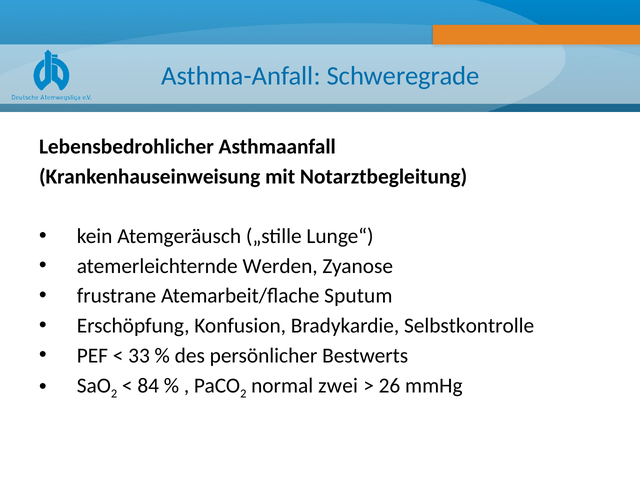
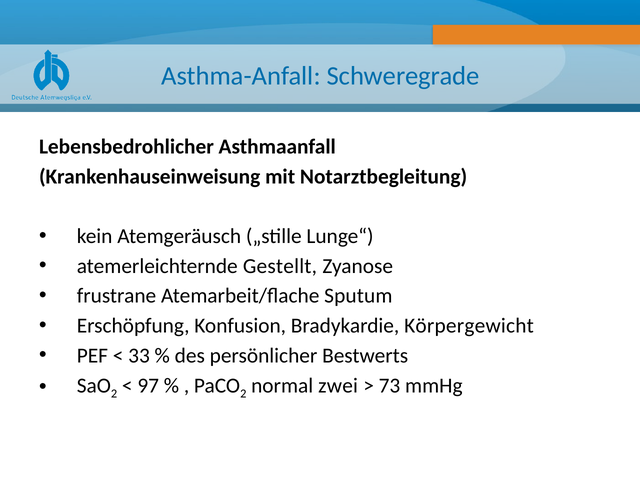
Werden: Werden -> Gestellt (280, 266)
Selbstkontrolle: Selbstkontrolle -> Körpergewicht (469, 326)
84: 84 -> 97 (148, 385)
26: 26 -> 73 (389, 385)
